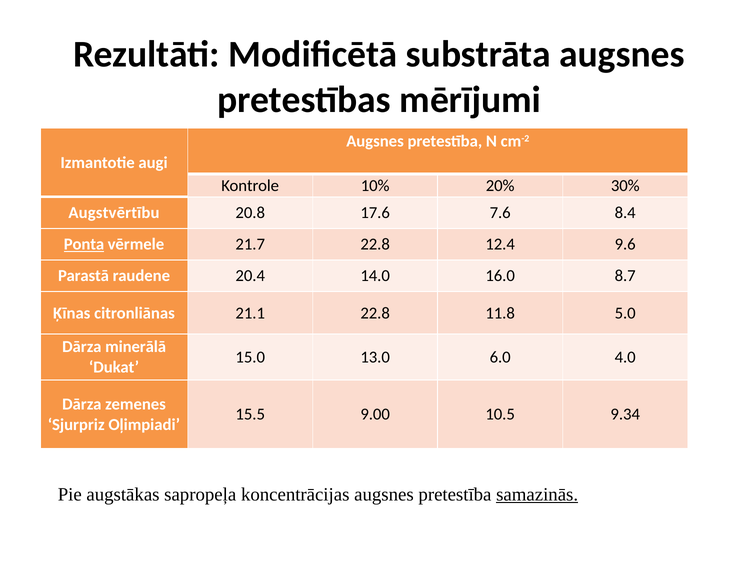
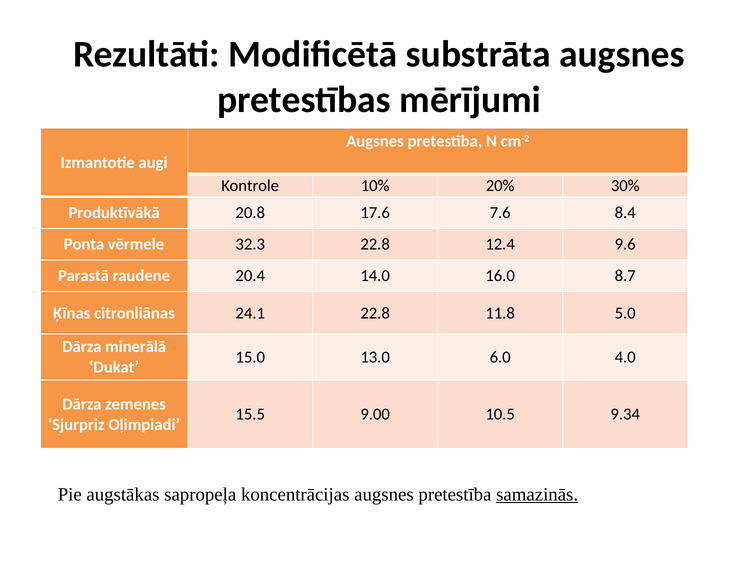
Augstvērtību: Augstvērtību -> Produktīvākā (114, 213)
Ponta underline: present -> none (84, 244)
21.7: 21.7 -> 32.3 (250, 244)
21.1: 21.1 -> 24.1 (250, 313)
